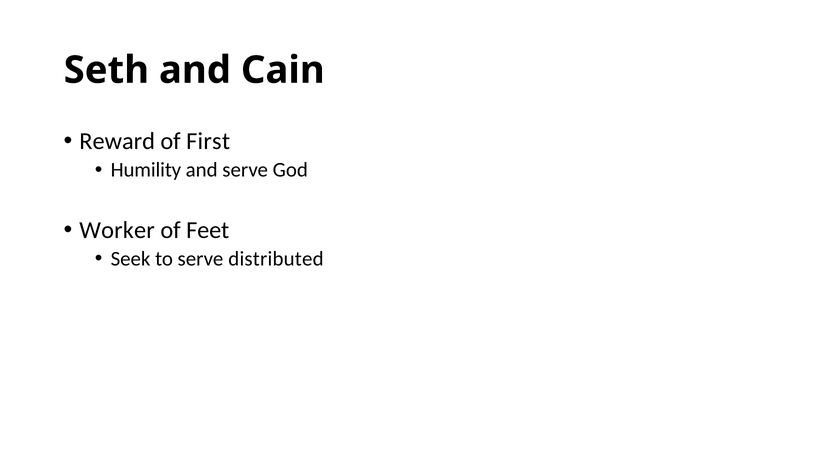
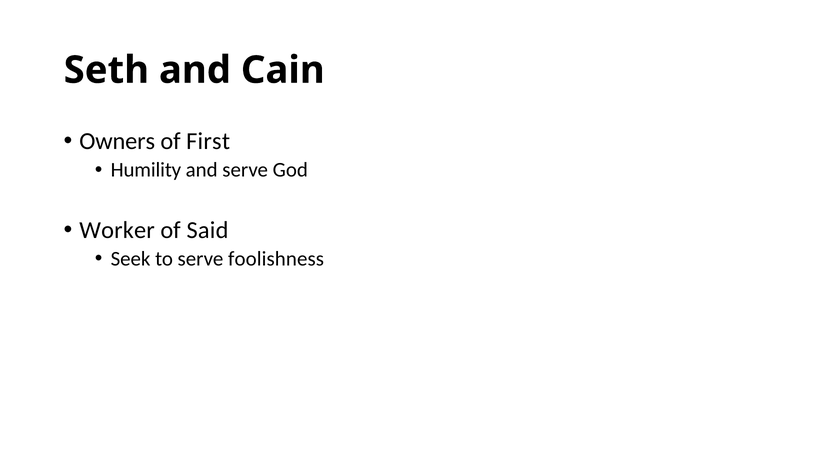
Reward: Reward -> Owners (117, 141)
Feet: Feet -> Said (207, 230)
distributed: distributed -> foolishness (276, 259)
